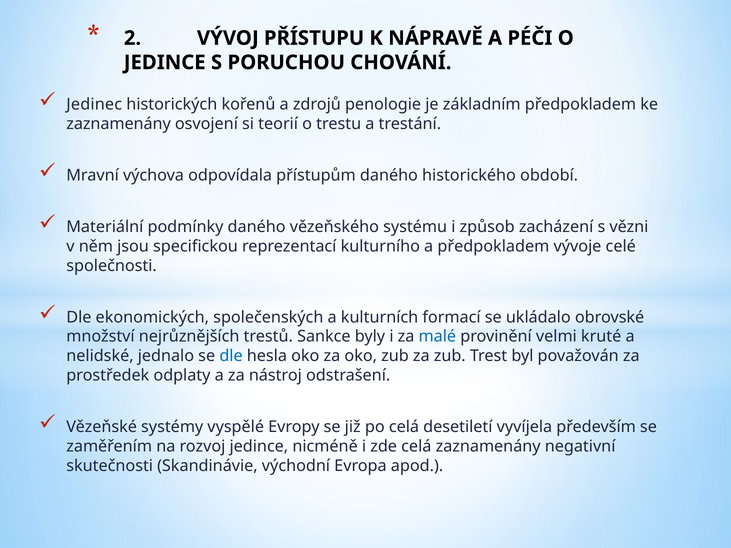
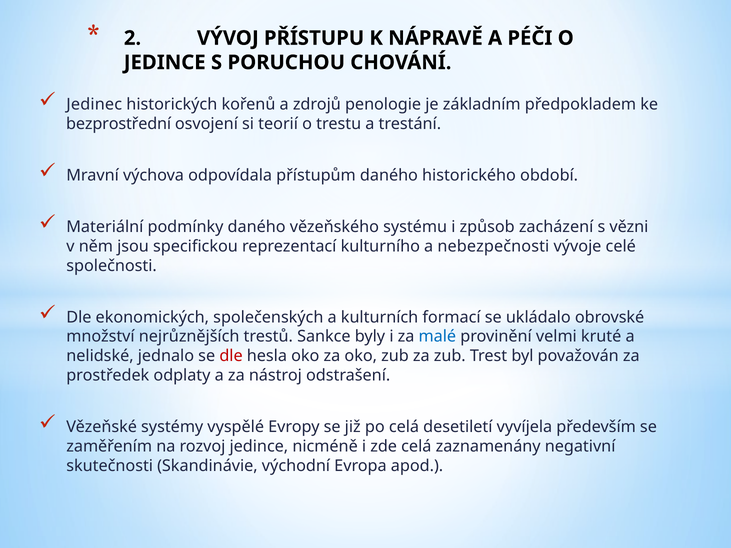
zaznamenány: zaznamenány -> bezprostřední (119, 124)
a předpokladem: předpokladem -> nebezpečnosti (493, 246)
dle colour: blue -> red (231, 356)
